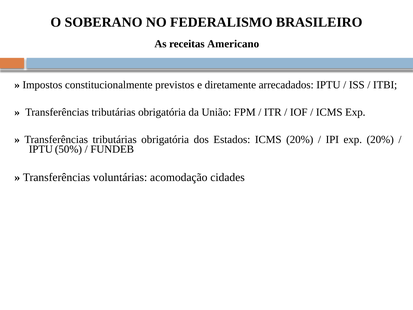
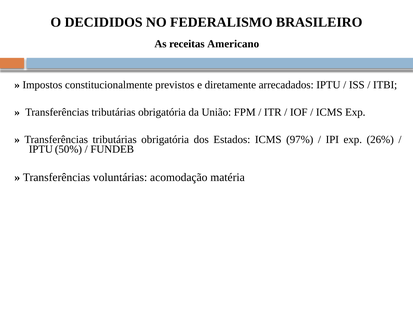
SOBERANO: SOBERANO -> DECIDIDOS (104, 22)
ICMS 20%: 20% -> 97% (300, 139)
exp 20%: 20% -> 26% (380, 139)
cidades: cidades -> matéria (228, 177)
